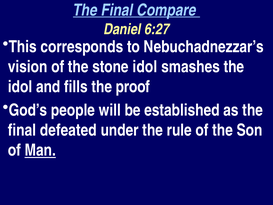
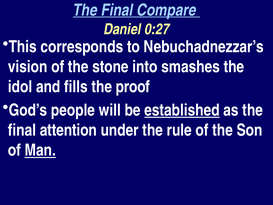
6:27: 6:27 -> 0:27 (157, 29)
stone idol: idol -> into (145, 67)
established underline: none -> present (182, 110)
defeated: defeated -> attention (68, 130)
